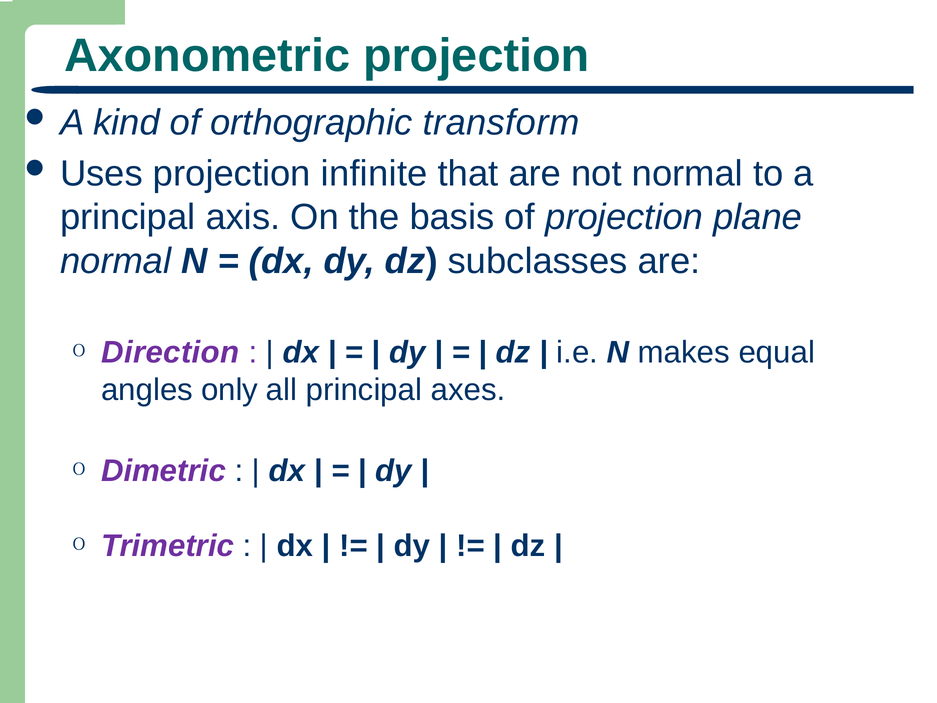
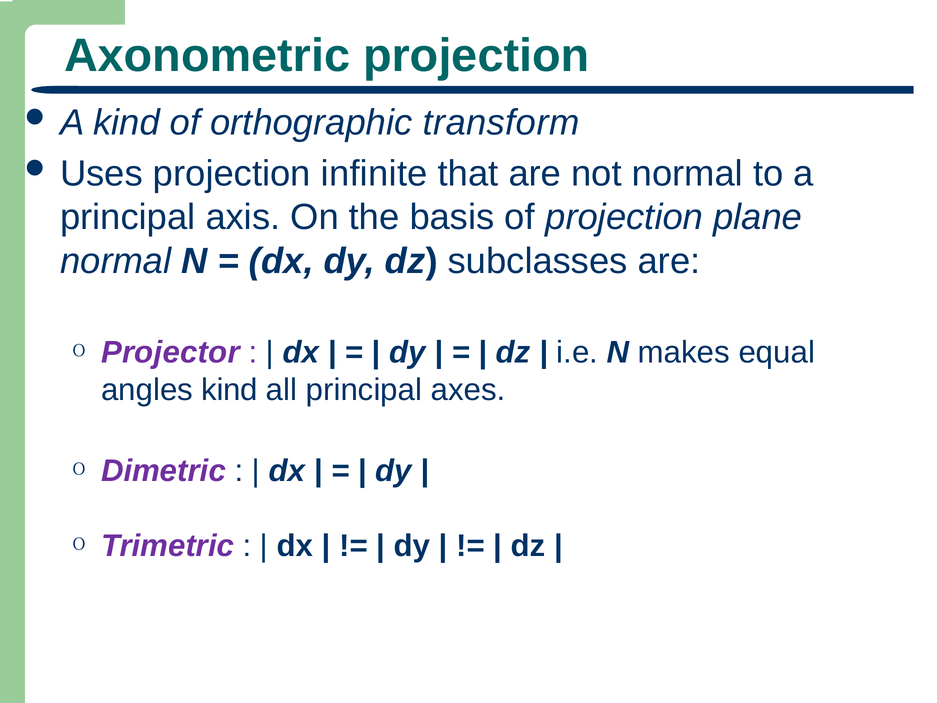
Direction: Direction -> Projector (170, 352)
angles only: only -> kind (230, 390)
